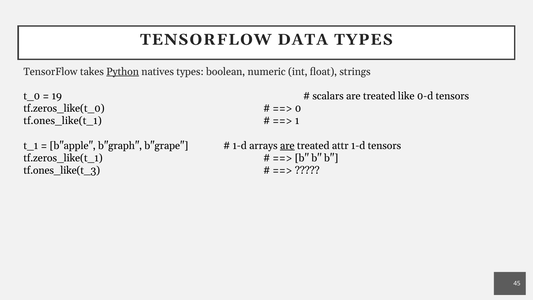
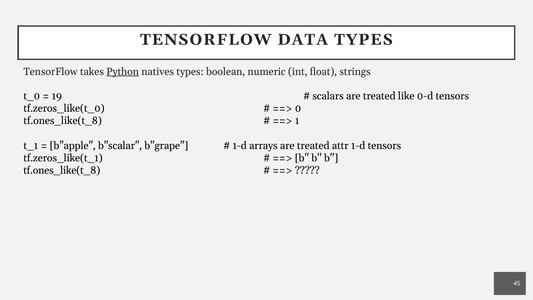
tf.ones_like(t_1: tf.ones_like(t_1 -> tf.ones_like(t_8 (63, 121)
b"graph: b"graph -> b"scalar (120, 146)
are underline: present -> none (287, 146)
tf.ones_like(t_3: tf.ones_like(t_3 -> tf.ones_like(t_8 (62, 170)
